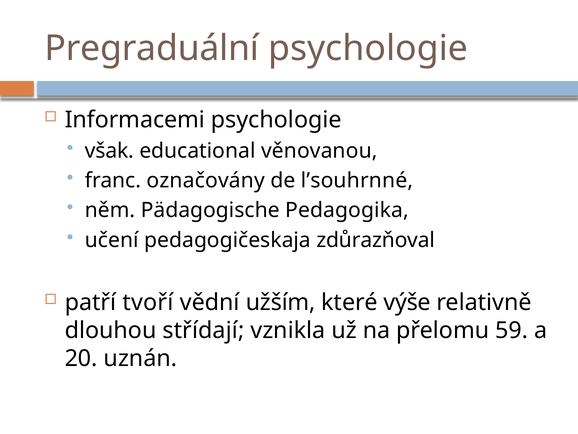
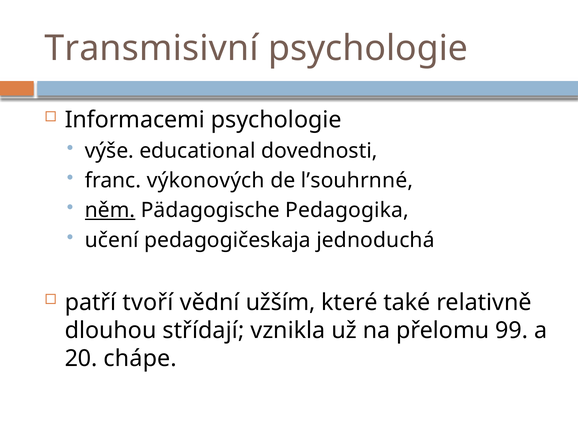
Pregraduální: Pregraduální -> Transmisivní (152, 48)
však: však -> výše (109, 151)
věnovanou: věnovanou -> dovednosti (319, 151)
označovány: označovány -> výkonových (206, 180)
něm underline: none -> present (110, 210)
zdůrazňoval: zdůrazňoval -> jednoduchá (376, 240)
výše: výše -> také (407, 302)
59: 59 -> 99 (512, 330)
uznán: uznán -> chápe (140, 358)
